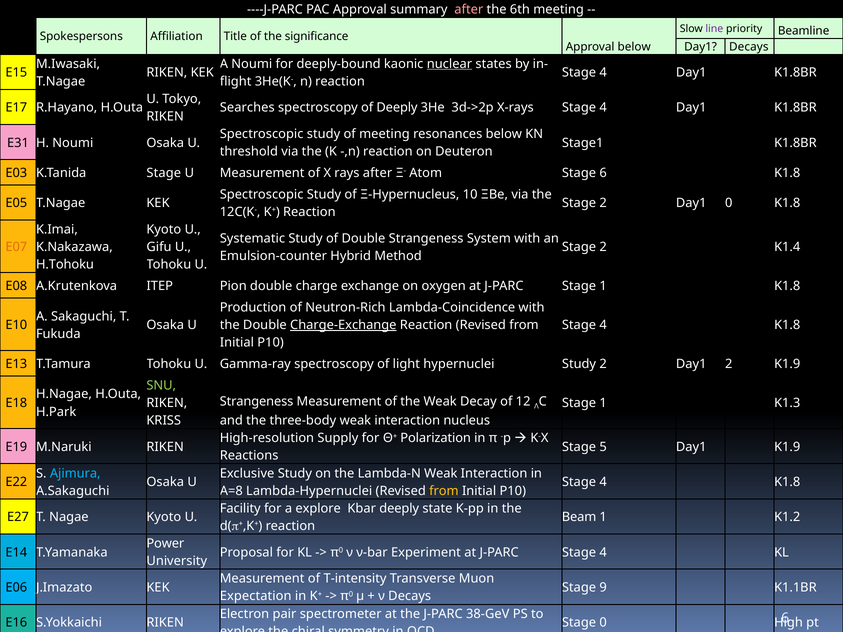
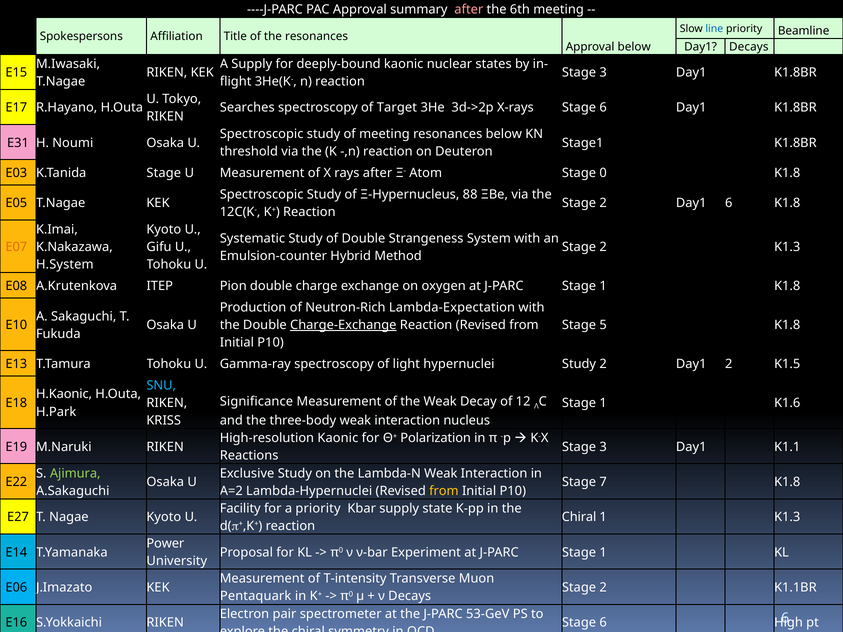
line colour: purple -> blue (714, 29)
the significance: significance -> resonances (317, 37)
A Noumi: Noumi -> Supply (252, 64)
nuclear underline: present -> none (449, 64)
4: 4 -> 3 (603, 73)
of Deeply: Deeply -> Target (397, 108)
X-rays Stage 4: 4 -> 6 (603, 108)
Stage 6: 6 -> 0 (603, 173)
10: 10 -> 88 (470, 195)
Day1 0: 0 -> 6 (729, 203)
2 K1.4: K1.4 -> K1.3 (787, 247)
H.Tohoku: H.Tohoku -> H.System (65, 265)
Lambda-Coincidence: Lambda-Coincidence -> Lambda-Expectation (452, 308)
4: 4 -> 5 (603, 325)
2 K1.9: K1.9 -> K1.5 (787, 364)
SNU colour: light green -> light blue (161, 386)
H.Nagae: H.Nagae -> H.Kaonic (64, 394)
Strangeness: Strangeness -> Significance (256, 402)
K1.3: K1.3 -> K1.6 (787, 403)
High-resolution Supply: Supply -> Kaonic (338, 438)
5: 5 -> 3 (603, 447)
Day1 K1.9: K1.9 -> K1.1 (787, 447)
Ajimura colour: light blue -> light green (75, 473)
4: 4 -> 7 (603, 482)
A=8: A=8 -> A=2 (231, 491)
a explore: explore -> priority (318, 509)
Kbar deeply: deeply -> supply (399, 509)
Beam: Beam -> Chiral (579, 517)
1 K1.2: K1.2 -> K1.3 (787, 517)
4: 4 -> 1 (603, 553)
9: 9 -> 2 (603, 588)
Expectation: Expectation -> Pentaquark (256, 596)
38-GeV: 38-GeV -> 53-GeV (488, 614)
0: 0 -> 6 (603, 623)
